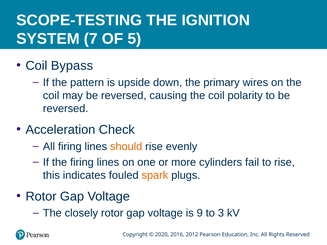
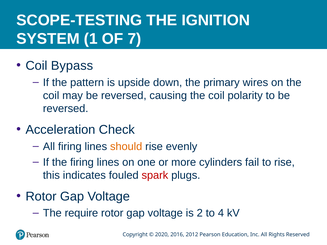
7: 7 -> 1 (91, 39)
5: 5 -> 7 (134, 39)
spark colour: orange -> red (155, 175)
closely: closely -> require (81, 213)
9: 9 -> 2 (200, 213)
3: 3 -> 4 (221, 213)
